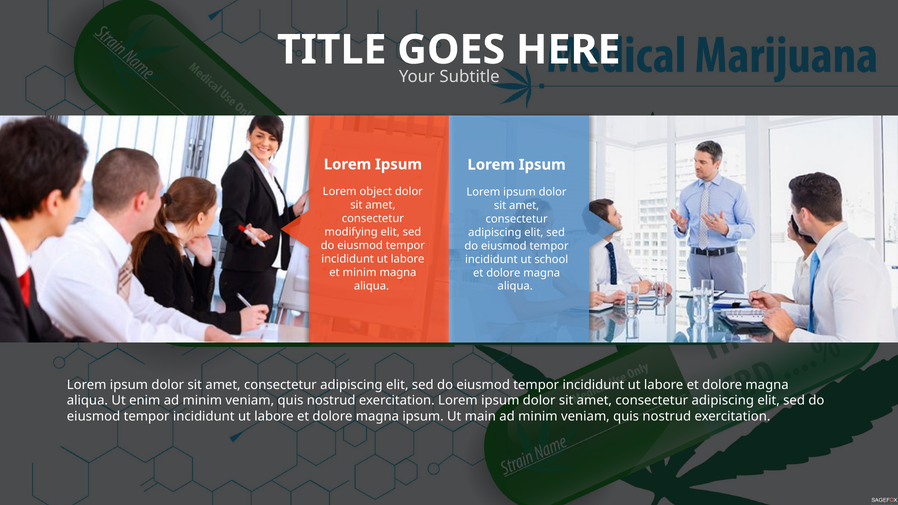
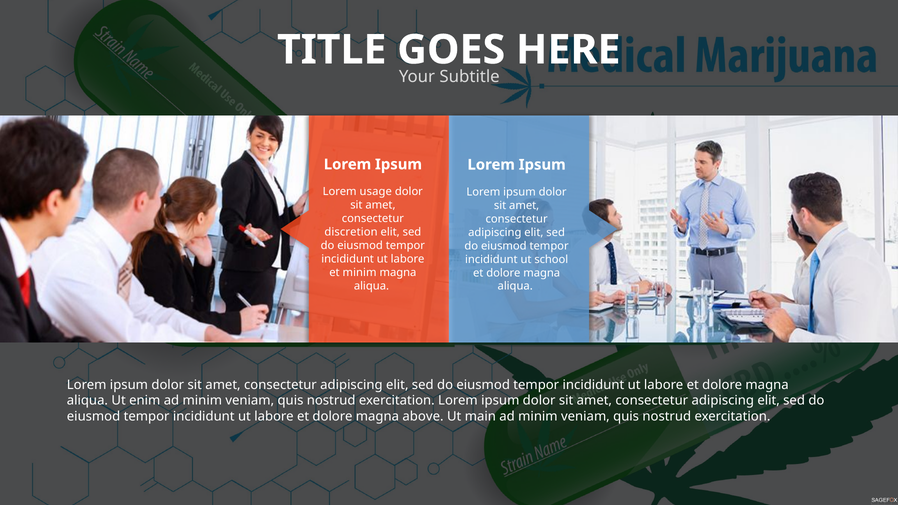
object: object -> usage (376, 192)
modifying: modifying -> discretion (351, 232)
magna ipsum: ipsum -> above (423, 416)
